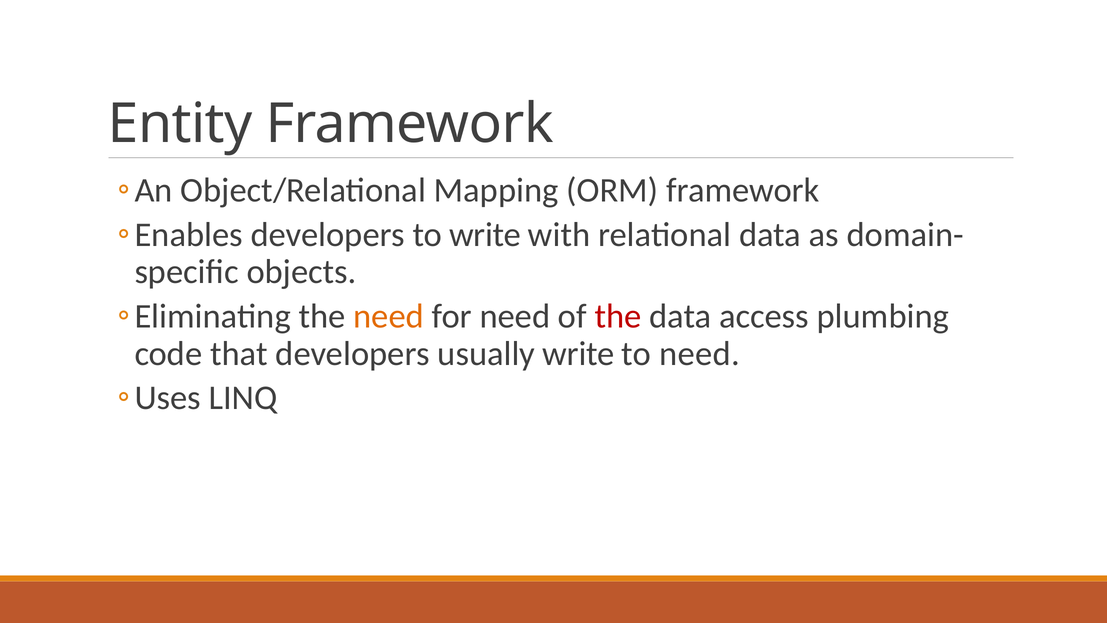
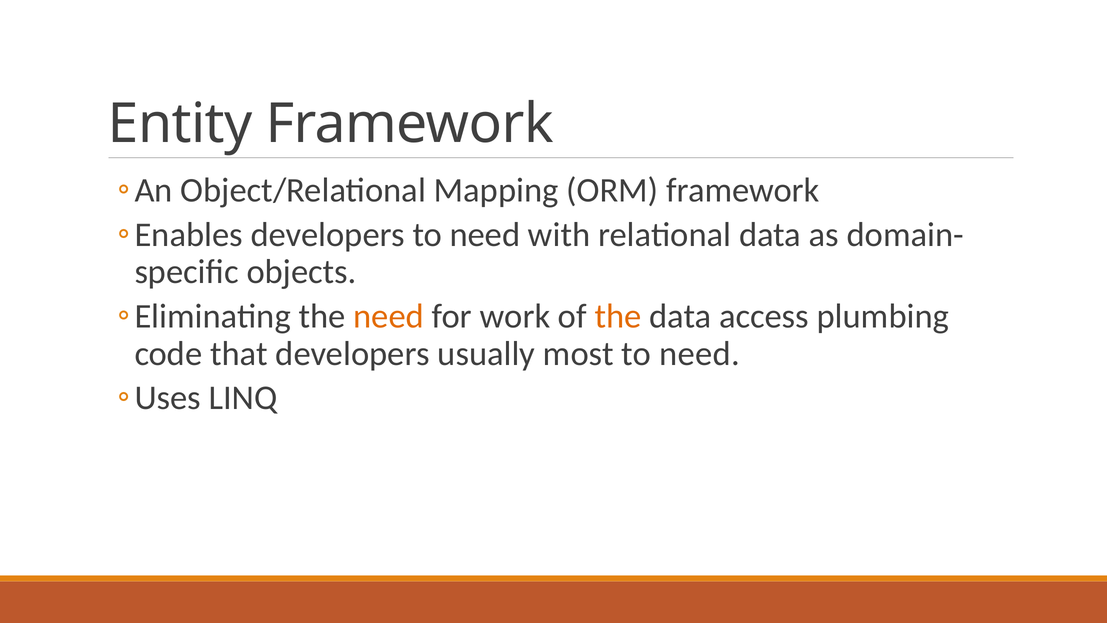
developers to write: write -> need (485, 234)
for need: need -> work (515, 316)
the colour: red -> orange (618, 316)
usually write: write -> most (578, 354)
